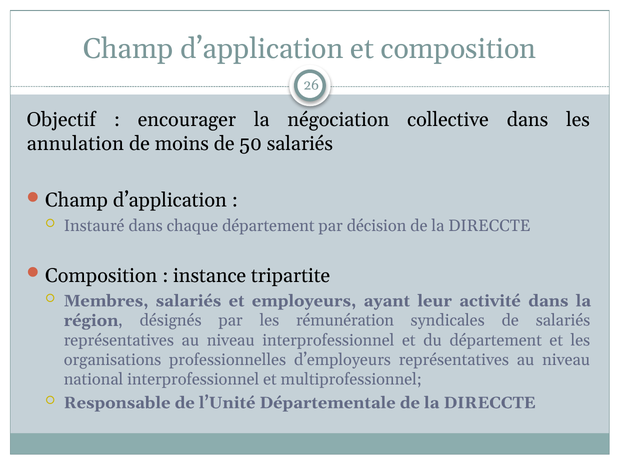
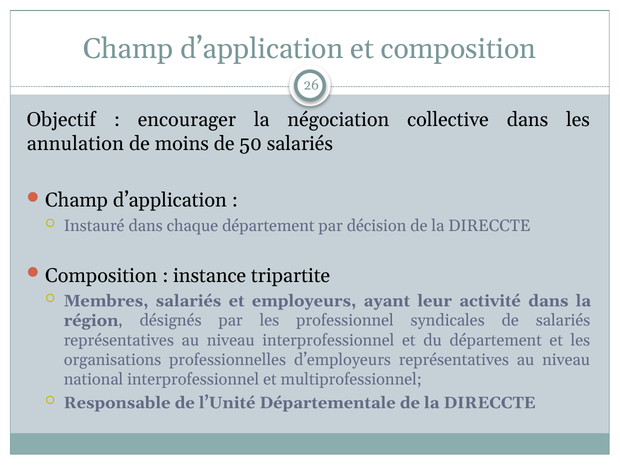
rémunération: rémunération -> professionnel (345, 321)
